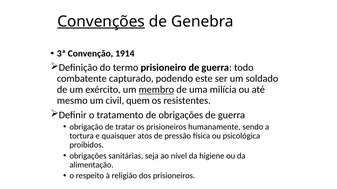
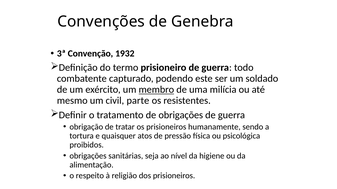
Convenções underline: present -> none (101, 22)
1914: 1914 -> 1932 (125, 54)
quem: quem -> parte (138, 101)
